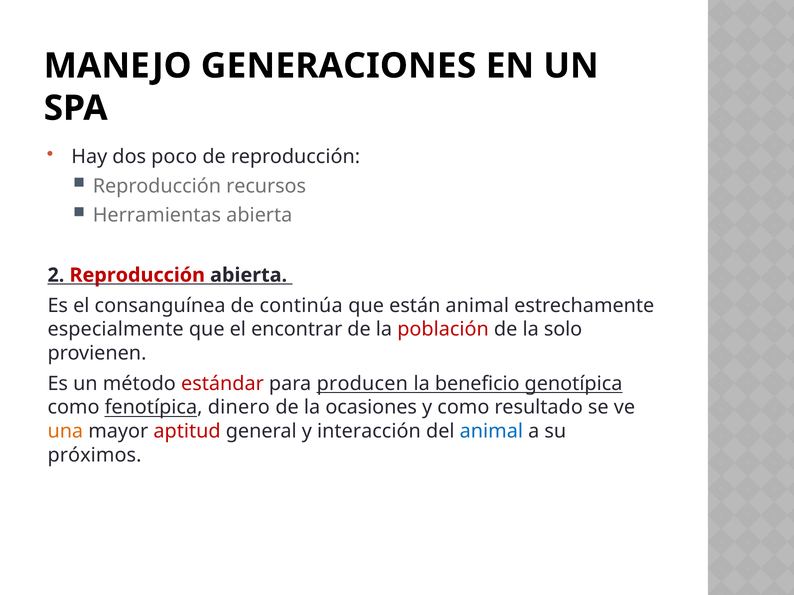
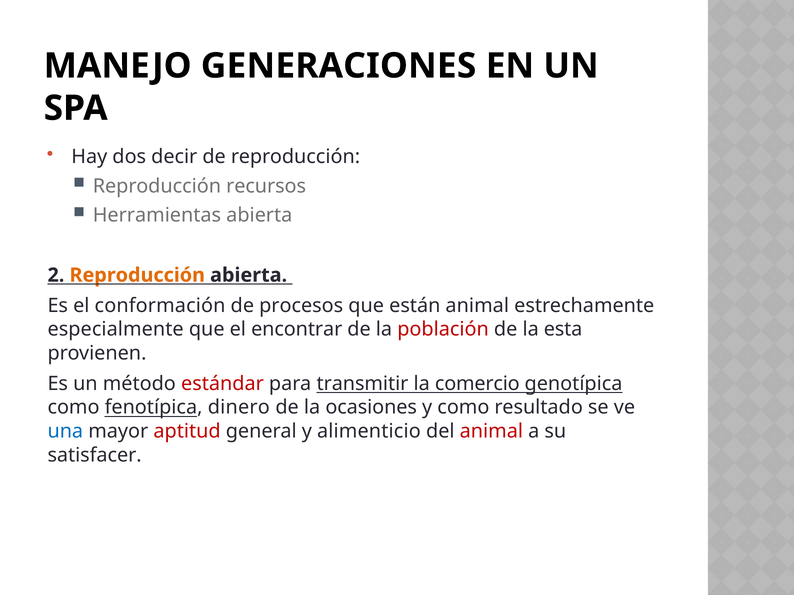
poco: poco -> decir (174, 157)
Reproducción colour: red -> orange (137, 275)
consanguínea: consanguínea -> conformación (160, 306)
continúa: continúa -> procesos (301, 306)
solo: solo -> esta (563, 330)
producen: producen -> transmitir (362, 384)
beneficio: beneficio -> comercio (477, 384)
una colour: orange -> blue (65, 432)
interacción: interacción -> alimenticio (369, 432)
animal colour: blue -> red (491, 432)
próximos: próximos -> satisfacer (95, 455)
